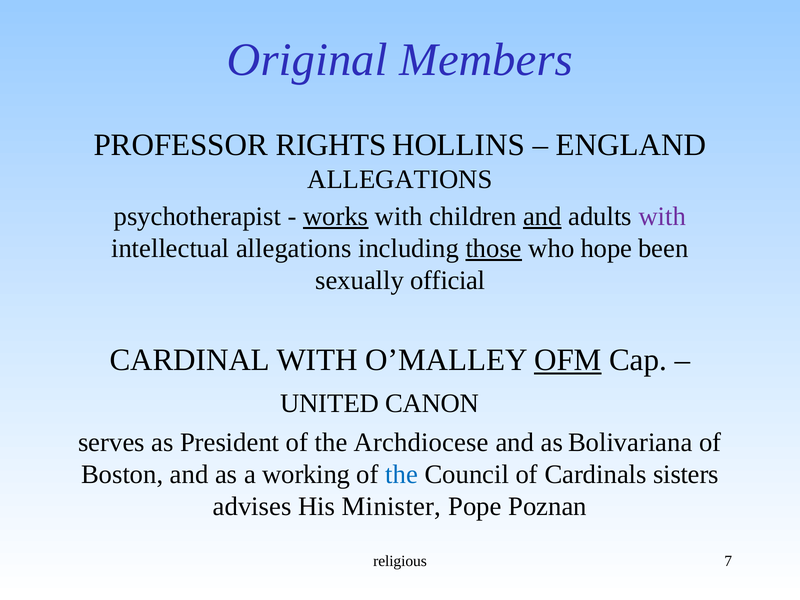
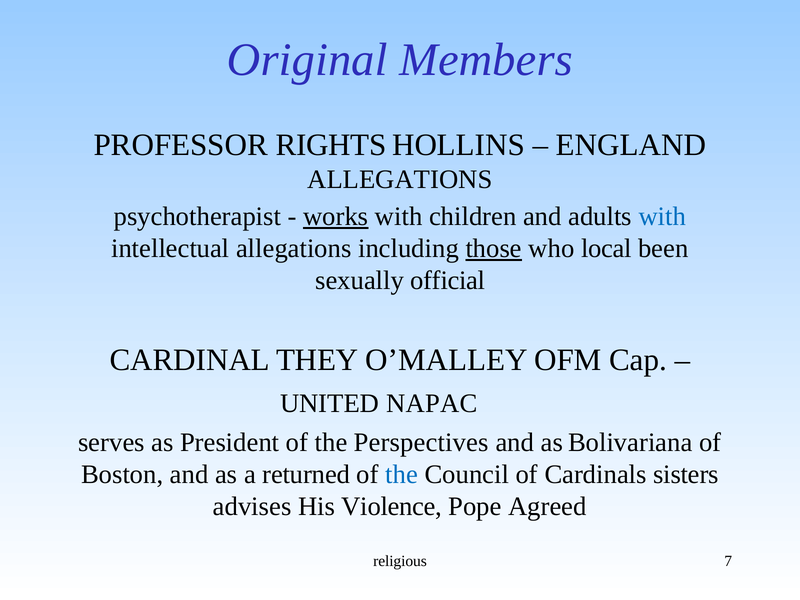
and underline: present -> none (542, 217)
with colour: purple -> blue (662, 217)
hope: hope -> local (606, 249)
CARDINAL WITH: WITH -> THEY (317, 360)
OFM underline: present -> none (568, 360)
CANON: CANON -> NAPAC (432, 403)
Archdiocese: Archdiocese -> Perspectives (421, 442)
working: working -> returned (306, 474)
Minister: Minister -> Violence (392, 506)
Poznan: Poznan -> Agreed (547, 506)
